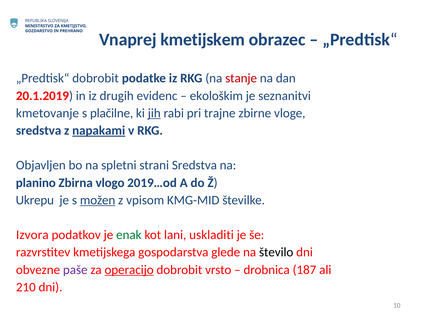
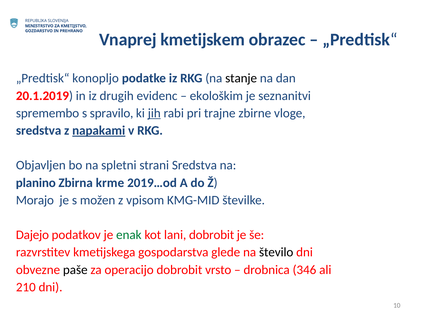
„Predtisk“ dobrobit: dobrobit -> konopljo (96, 78)
stanje colour: red -> black (241, 78)
kmetovanje: kmetovanje -> spremembo (48, 113)
plačilne: plačilne -> spravilo (112, 113)
vlogo: vlogo -> krme (110, 182)
Ukrepu: Ukrepu -> Morajo (35, 200)
možen underline: present -> none (98, 200)
Izvora: Izvora -> Dajejo (32, 235)
lani uskladiti: uskladiti -> dobrobit (212, 235)
paše colour: purple -> black (75, 269)
operacijo underline: present -> none (129, 269)
187: 187 -> 346 (304, 269)
